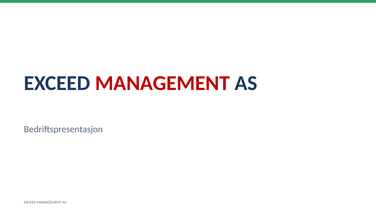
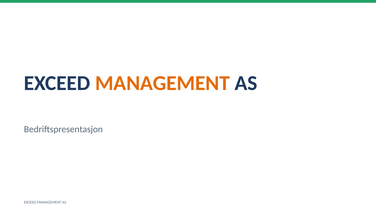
MANAGEMENT colour: red -> orange (162, 83)
